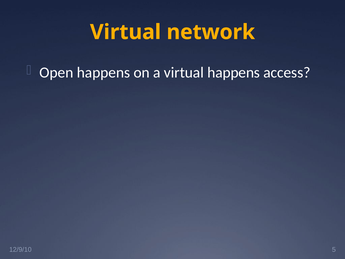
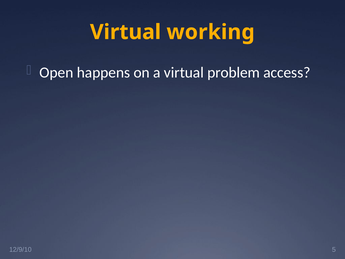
network: network -> working (211, 32)
virtual happens: happens -> problem (234, 72)
